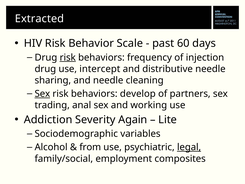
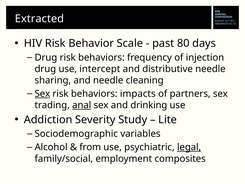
60: 60 -> 80 (183, 43)
risk underline: present -> none (68, 57)
develop: develop -> impacts (138, 94)
anal underline: none -> present (82, 105)
working: working -> drinking (149, 105)
Again: Again -> Study (133, 120)
